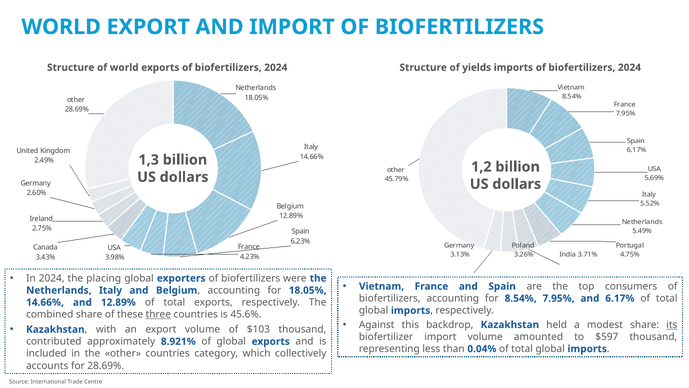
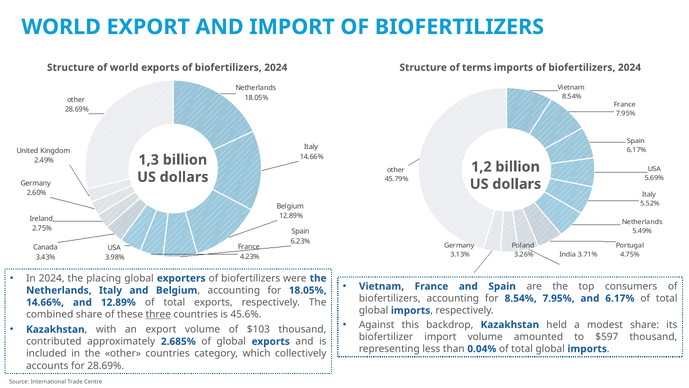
yields: yields -> terms (477, 67)
its underline: present -> none (672, 324)
8.921%: 8.921% -> 2.685% (178, 341)
